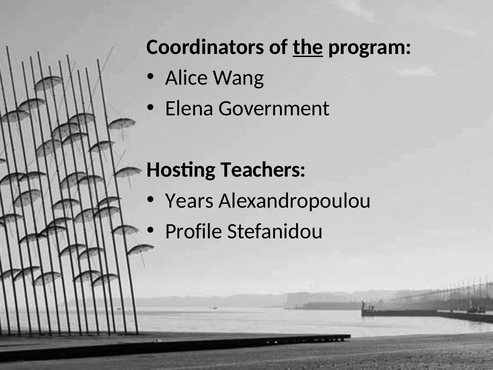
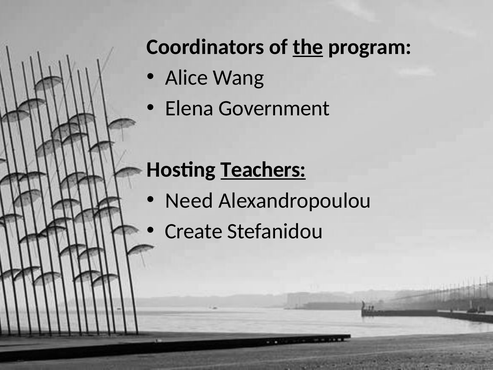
Teachers underline: none -> present (263, 170)
Years: Years -> Need (189, 200)
Profile: Profile -> Create (194, 231)
